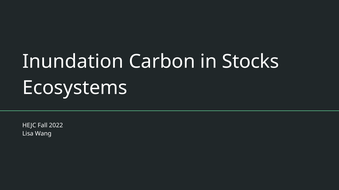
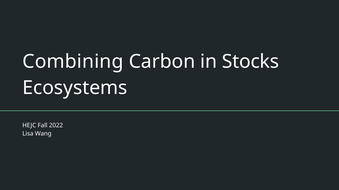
Inundation: Inundation -> Combining (73, 62)
